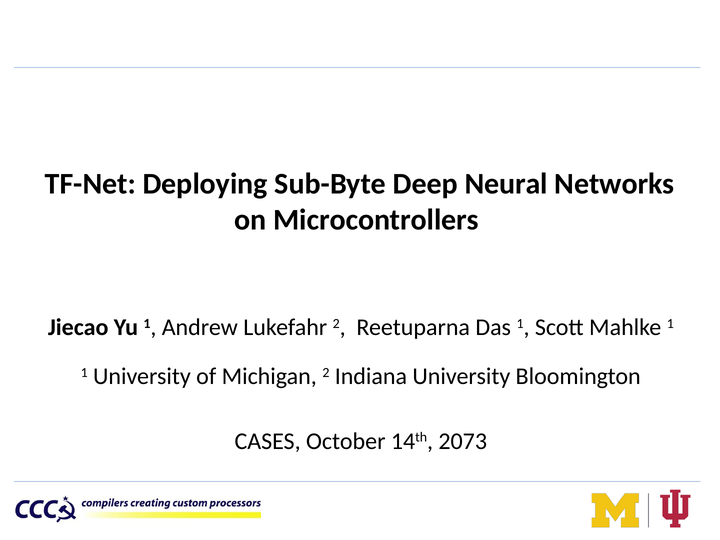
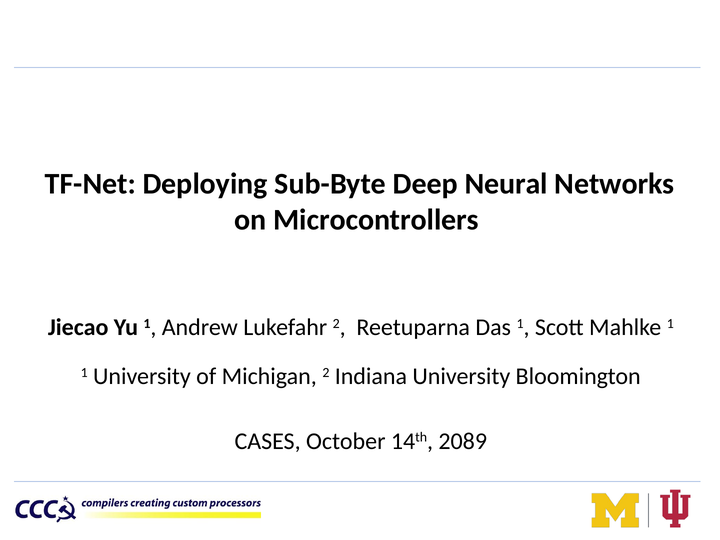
2073: 2073 -> 2089 (463, 441)
